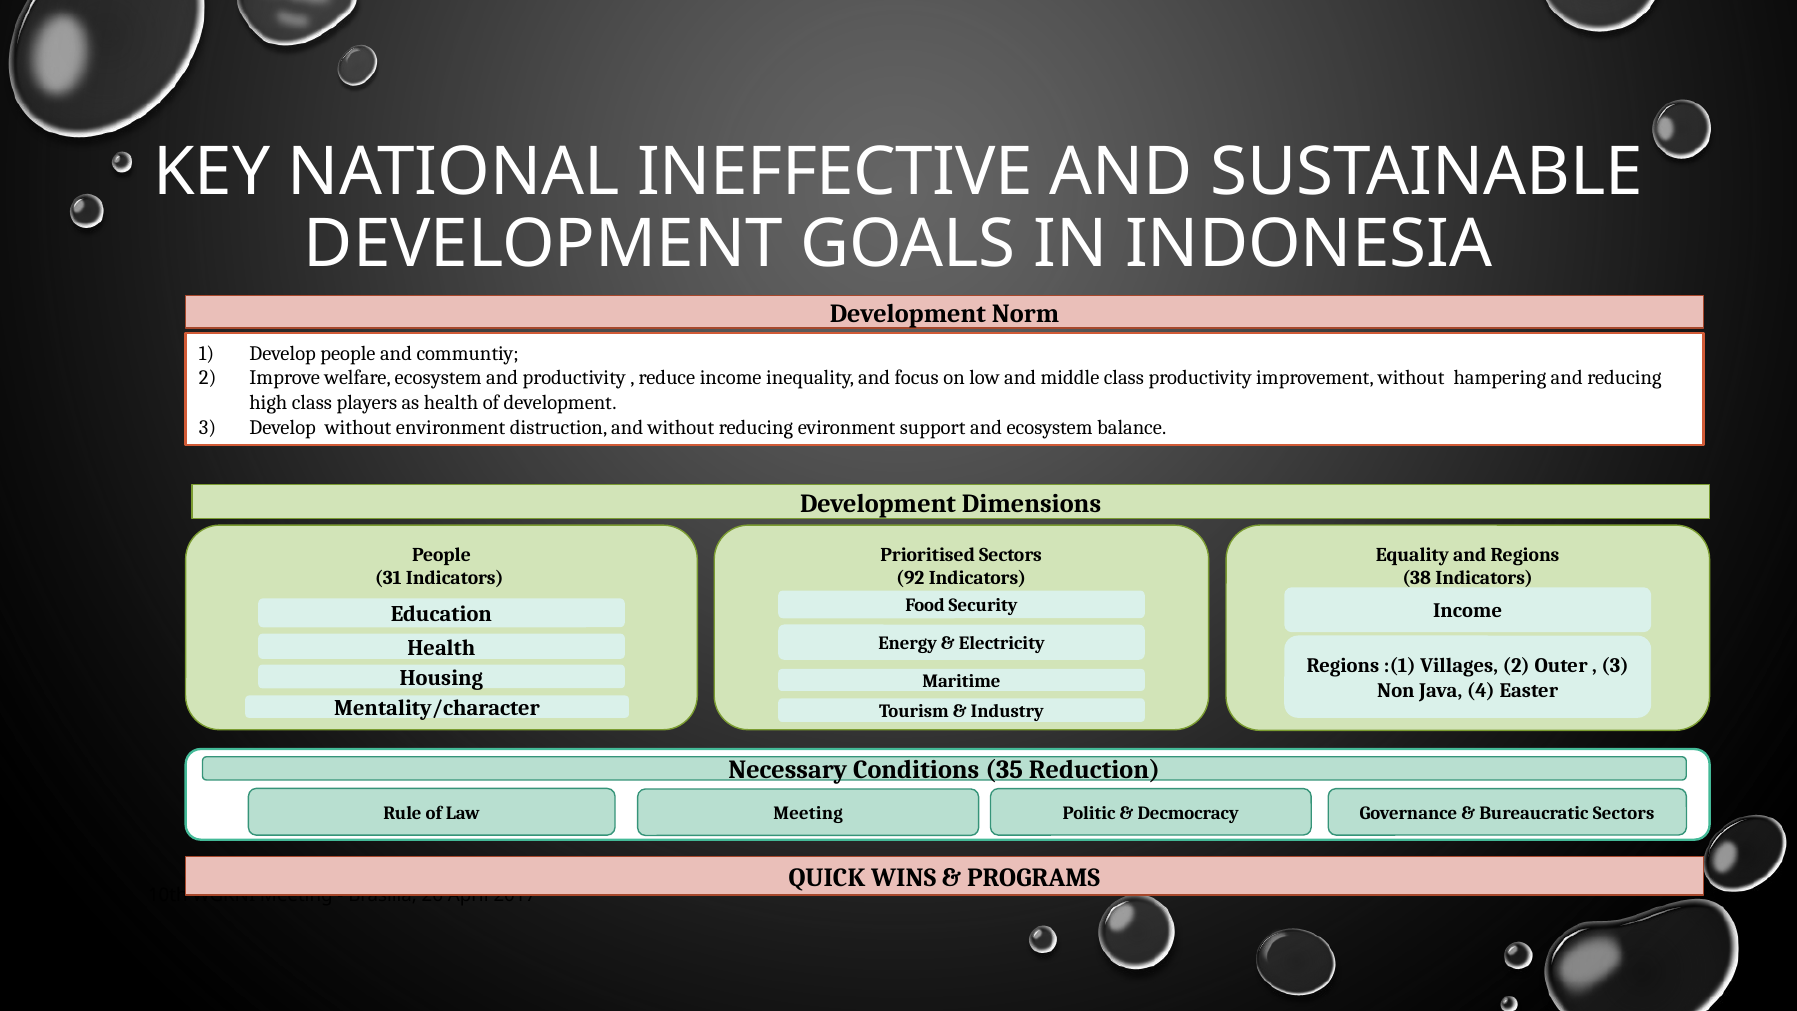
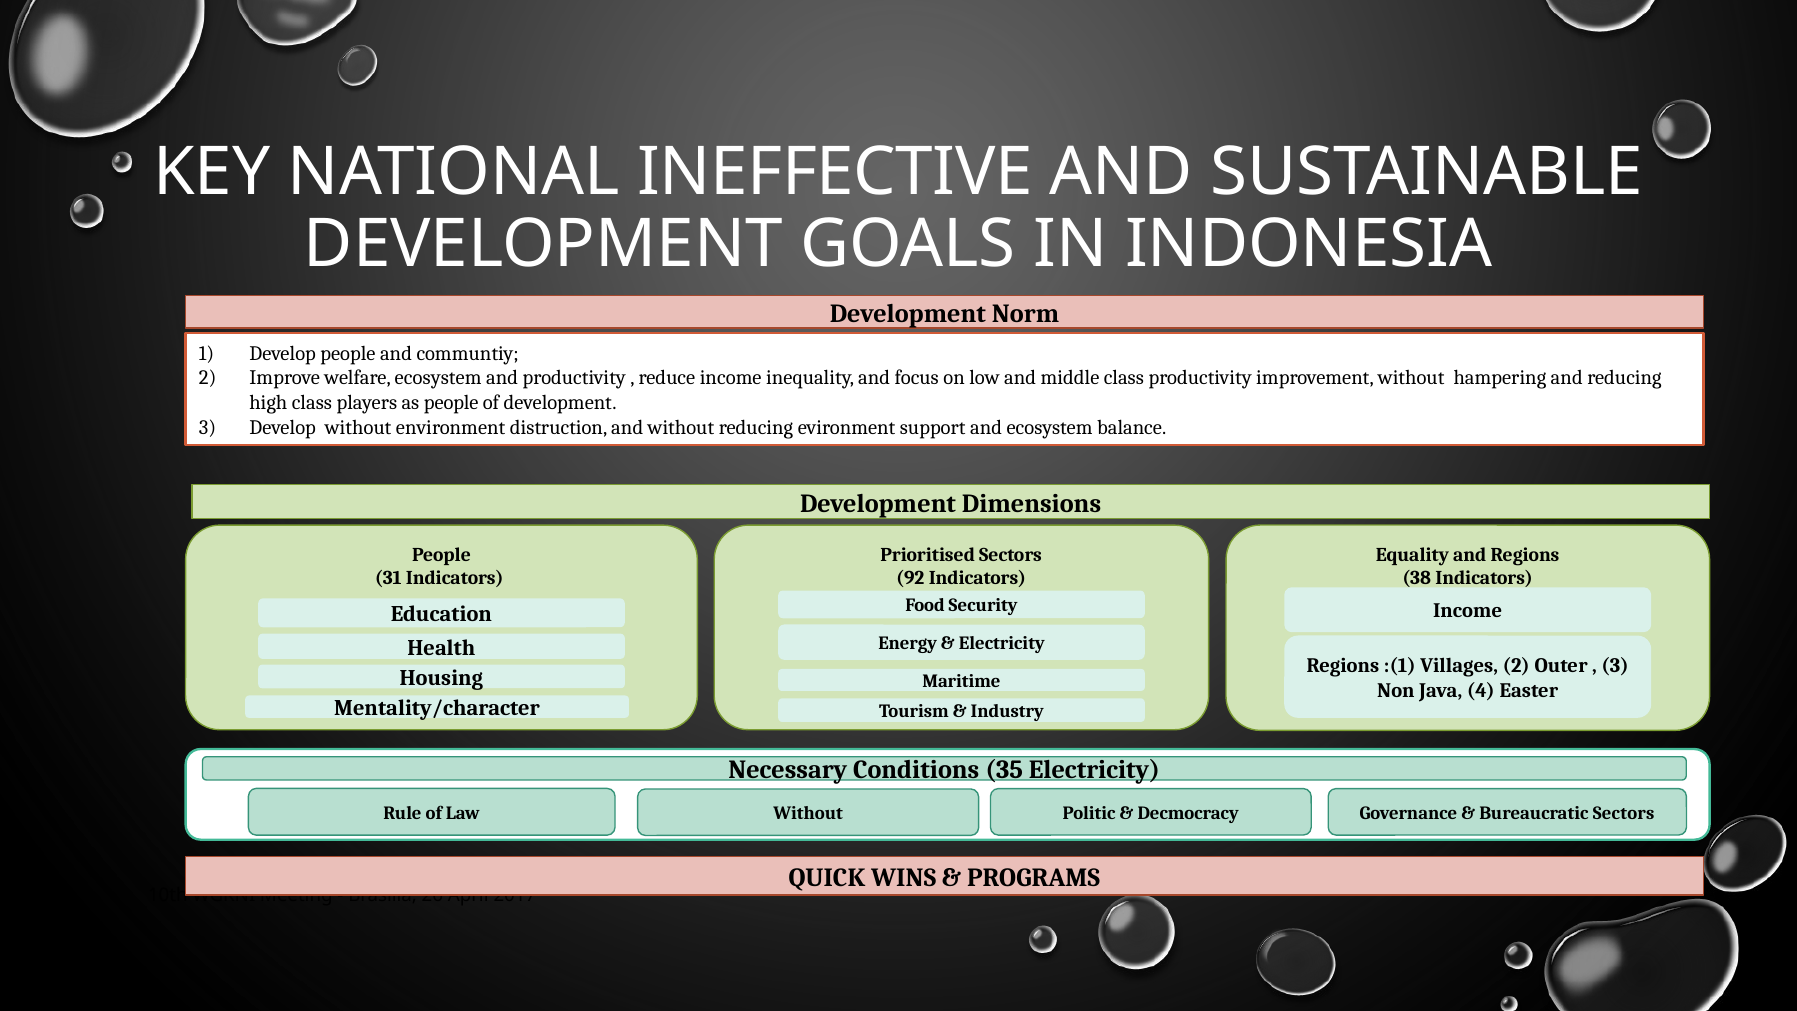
as health: health -> people (451, 403)
35 Reduction: Reduction -> Electricity (1094, 770)
Law Meeting: Meeting -> Without (808, 813)
